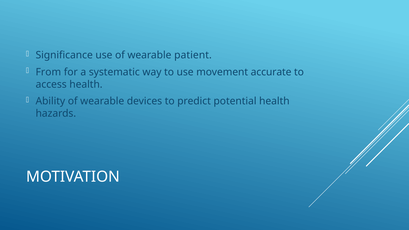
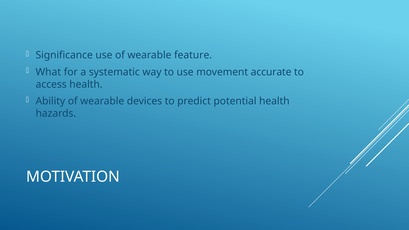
patient: patient -> feature (193, 55)
From: From -> What (48, 72)
